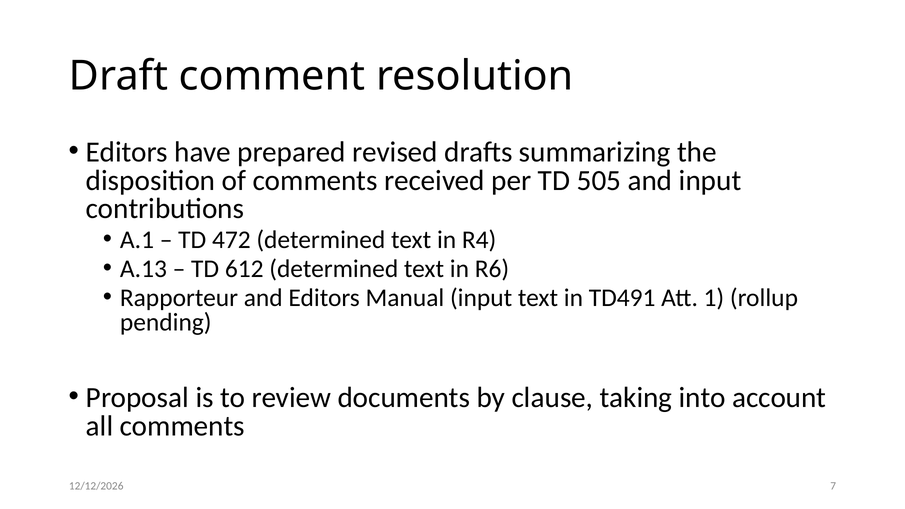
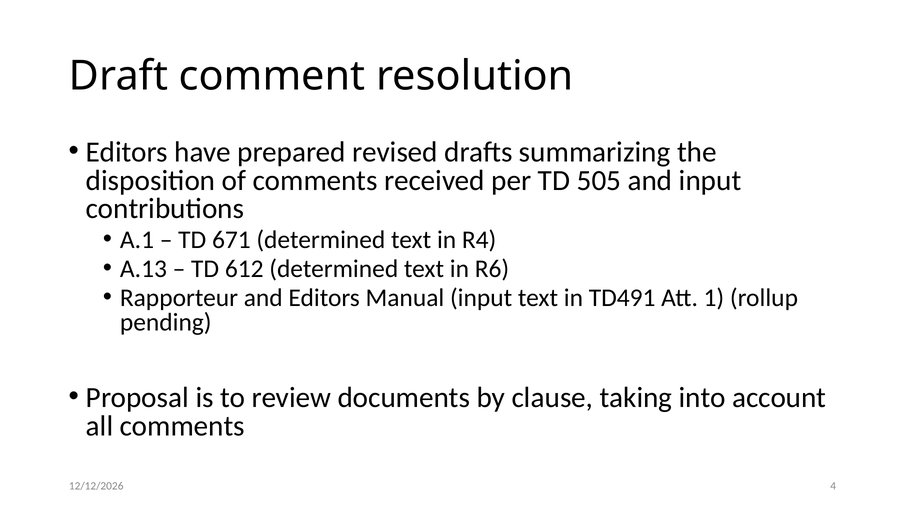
472: 472 -> 671 (231, 240)
7: 7 -> 4 (833, 486)
